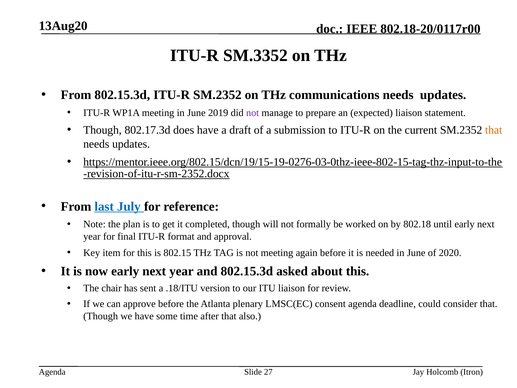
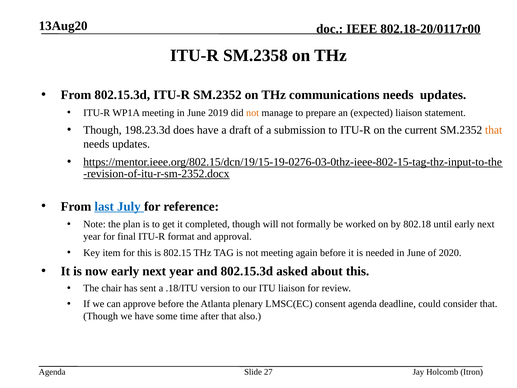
SM.3352: SM.3352 -> SM.2358 (255, 55)
not colour: purple -> orange (253, 113)
802.17.3d: 802.17.3d -> 198.23.3d (147, 130)
